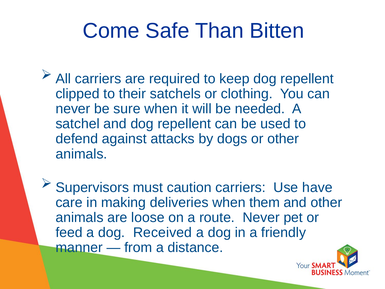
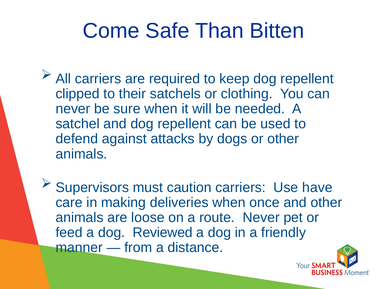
them: them -> once (265, 202)
Received: Received -> Reviewed (163, 232)
